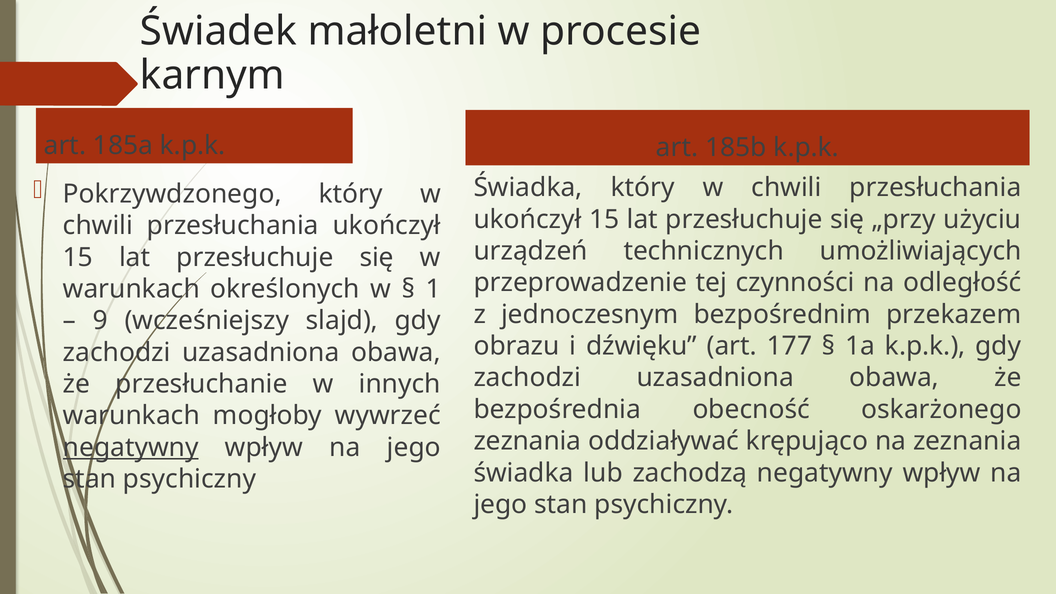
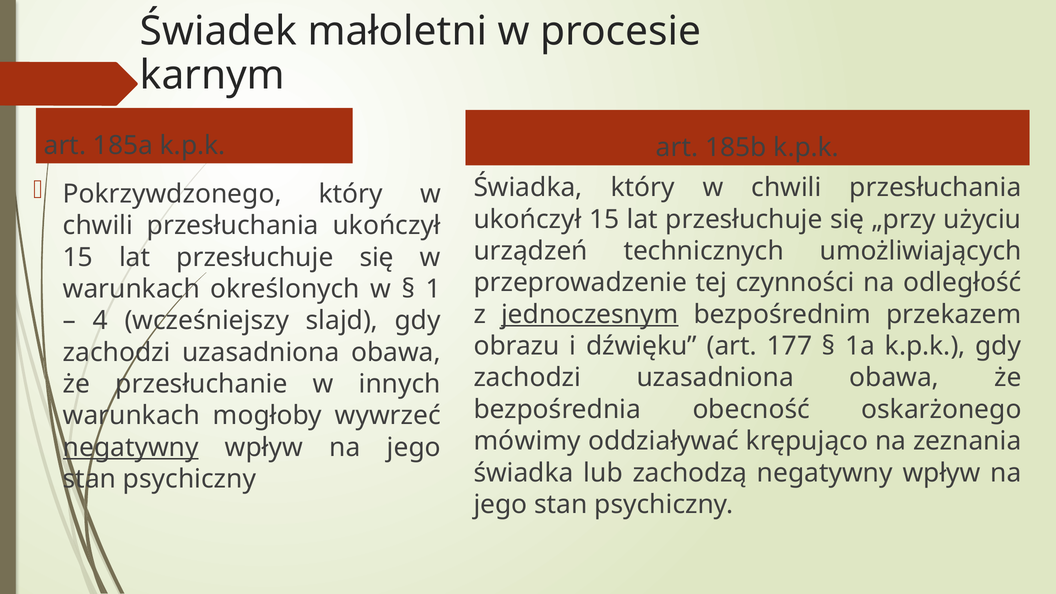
jednoczesnym underline: none -> present (590, 314)
9: 9 -> 4 (100, 321)
zeznania: zeznania -> mówimy (527, 441)
